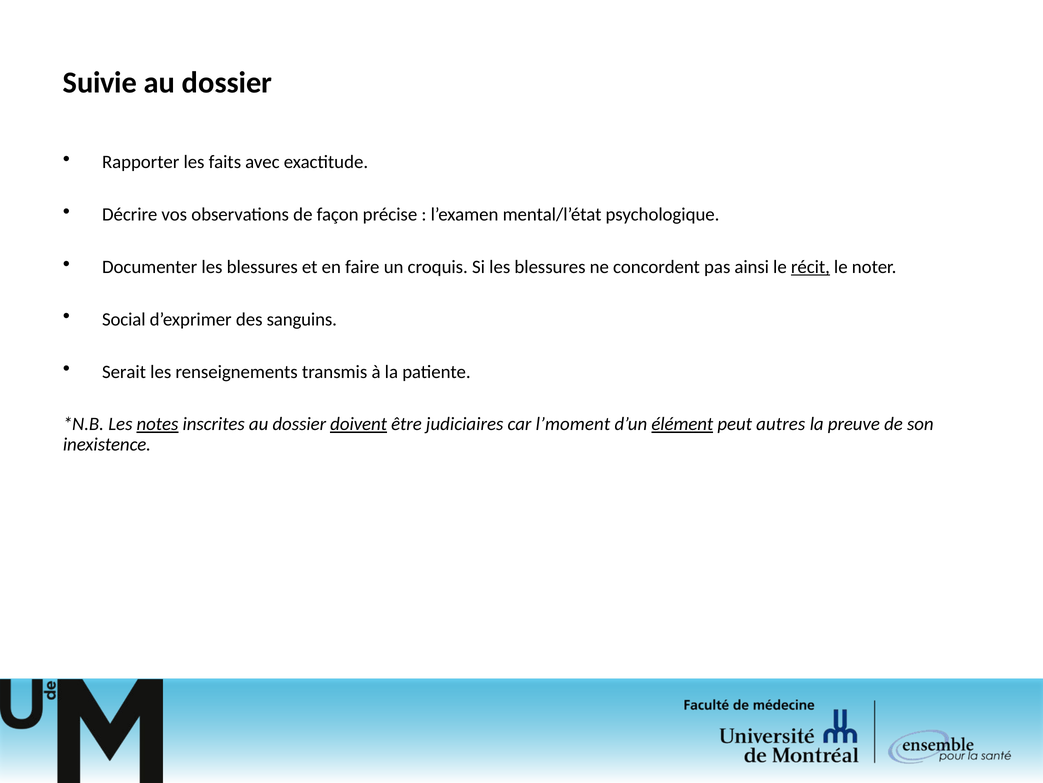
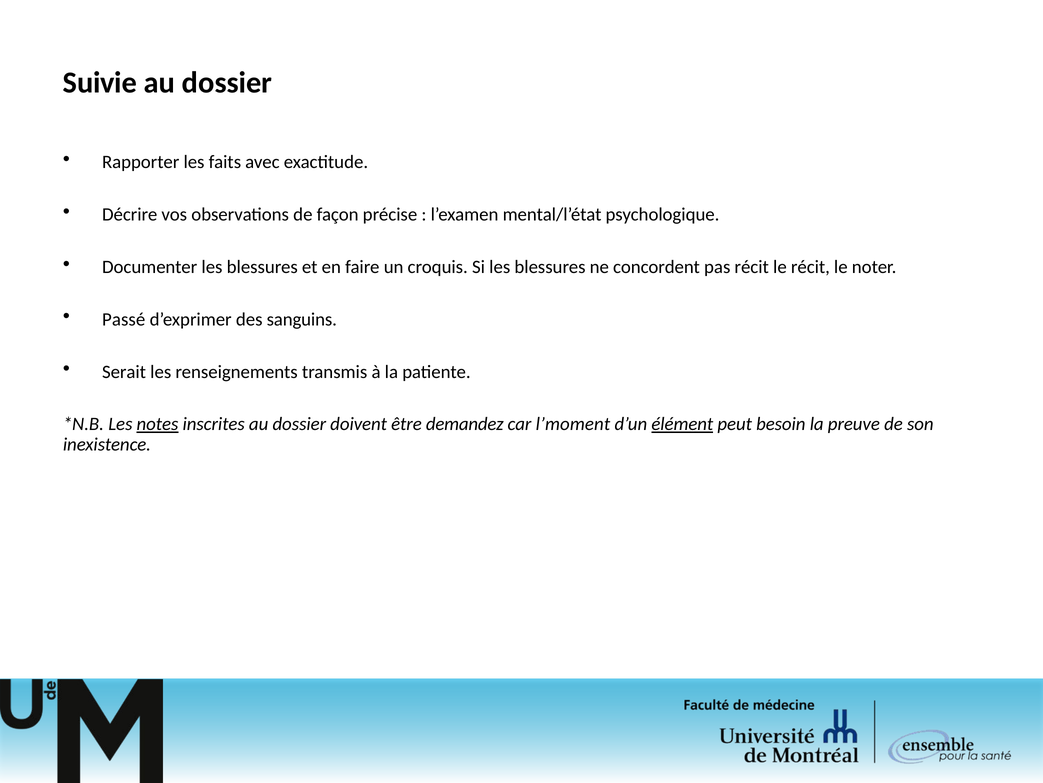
pas ainsi: ainsi -> récit (752, 267)
récit underline: present -> none (810, 267)
Social: Social -> Passé (124, 319)
doivent underline: present -> none (359, 424)
judiciaires: judiciaires -> demandez (465, 424)
autres: autres -> besoin (781, 424)
